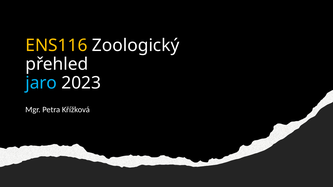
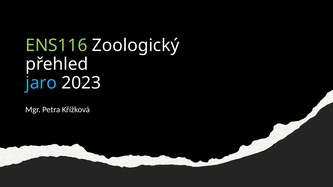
ENS116 colour: yellow -> light green (56, 45)
